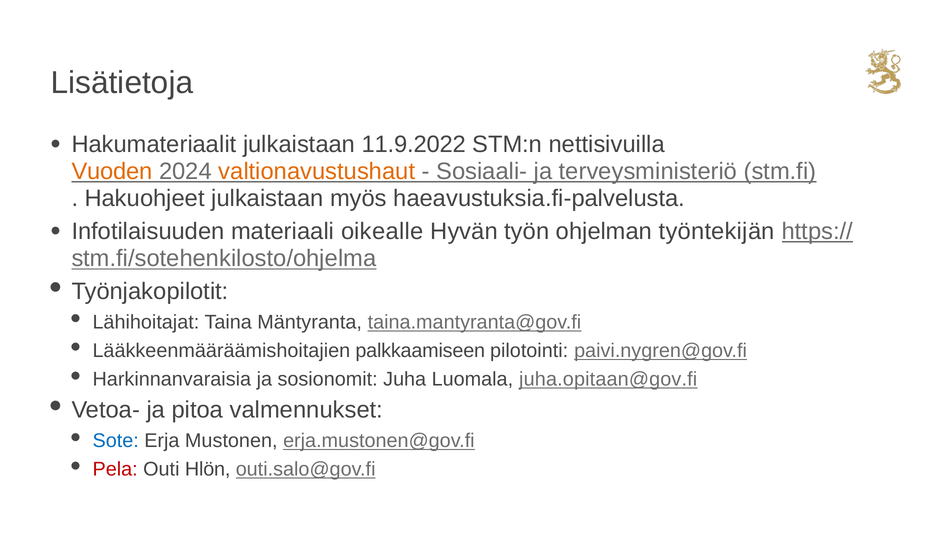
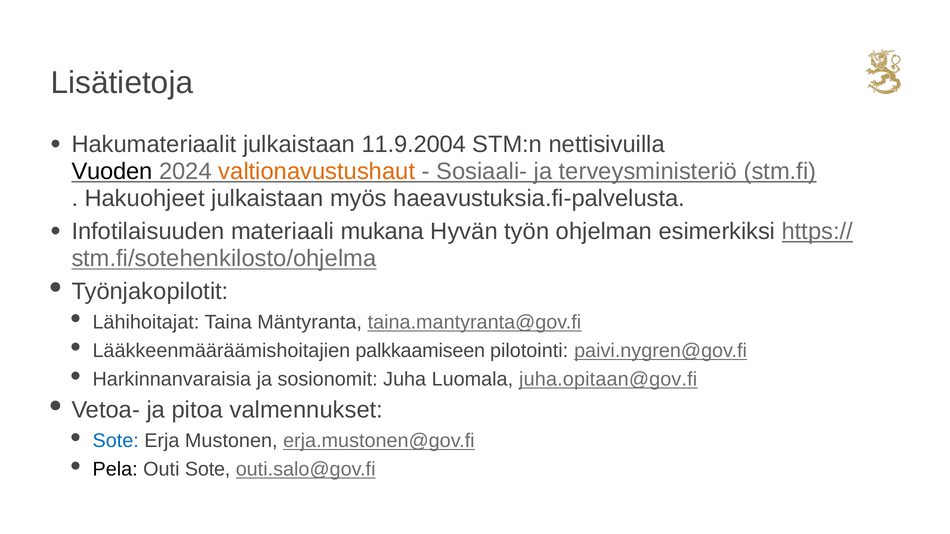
11.9.2022: 11.9.2022 -> 11.9.2004 (414, 144)
Vuoden colour: orange -> black (112, 172)
oikealle: oikealle -> mukana (382, 232)
työntekijän: työntekijän -> esimerkiksi (717, 232)
Pela colour: red -> black (115, 470)
Outi Hlön: Hlön -> Sote (208, 470)
